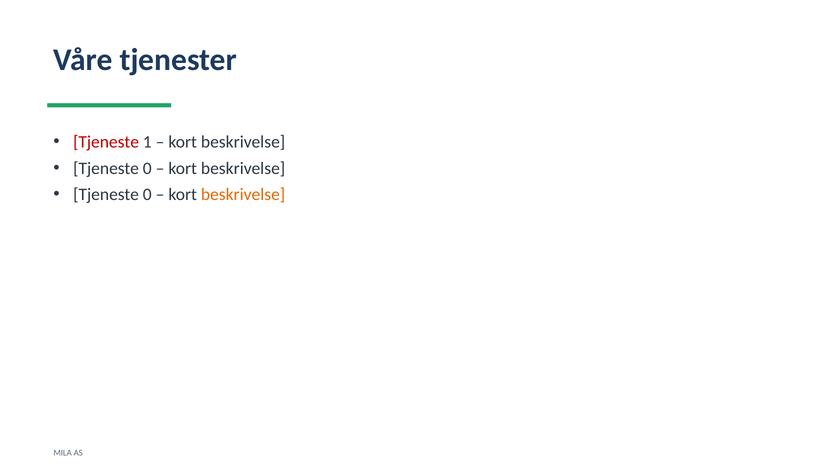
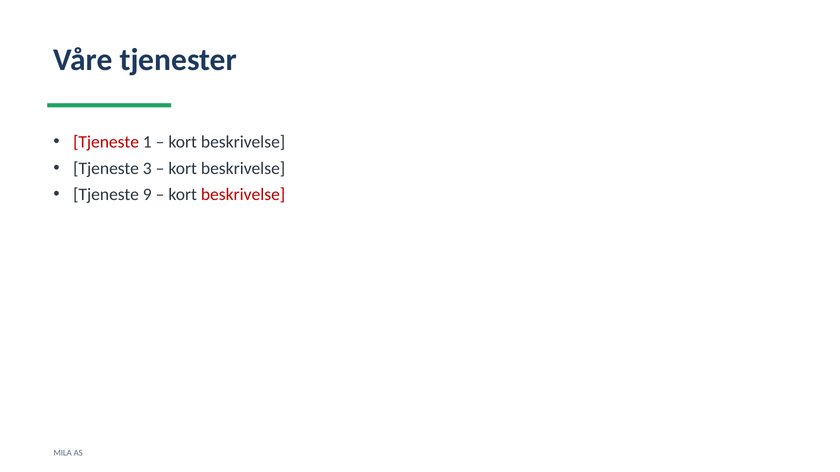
0: 0 -> 3 (147, 169)
0: 0 -> 9 (147, 195)
beskrivelse colour: orange -> red (243, 195)
